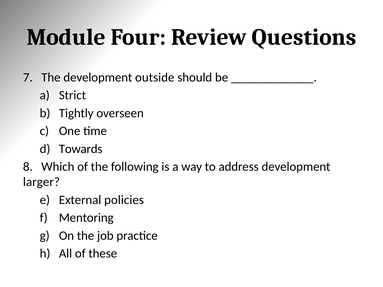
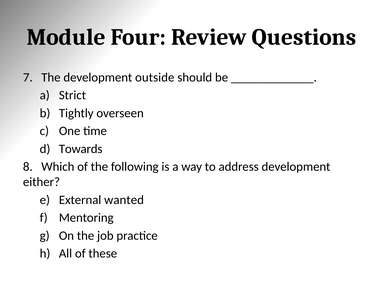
larger: larger -> either (41, 182)
policies: policies -> wanted (124, 200)
